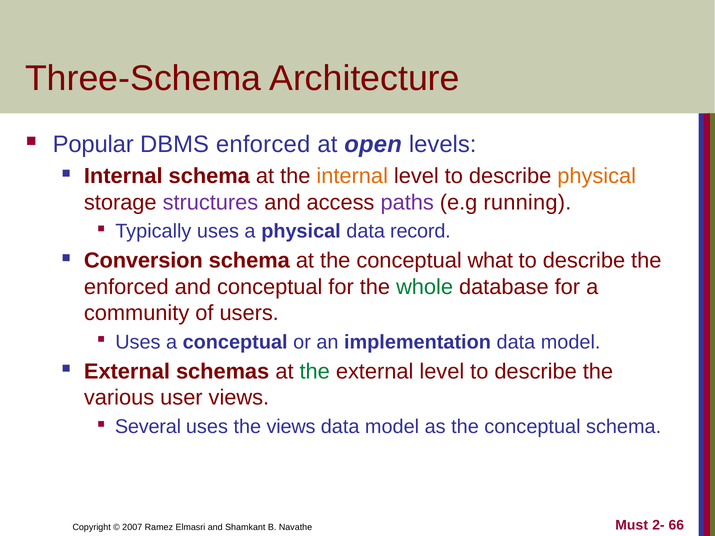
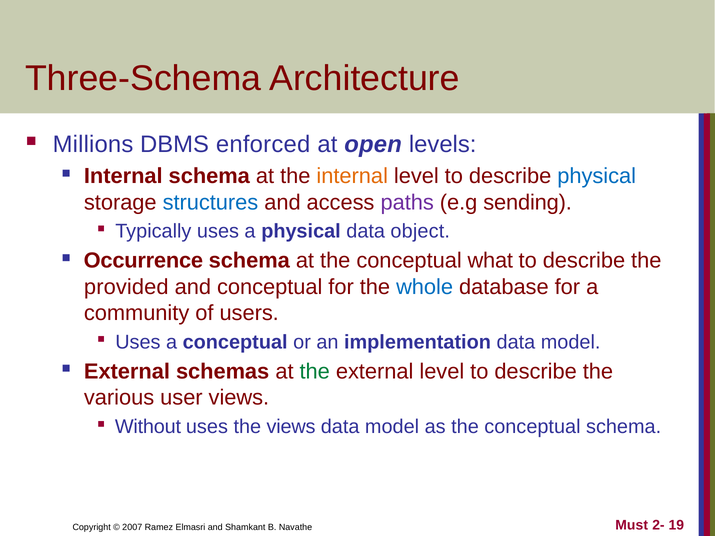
Popular: Popular -> Millions (93, 145)
physical colour: orange -> blue (597, 176)
structures colour: purple -> blue (210, 203)
running: running -> sending (528, 203)
record: record -> object (420, 231)
Conversion: Conversion -> Occurrence (143, 261)
enforced: enforced -> provided (126, 287)
whole colour: green -> blue (425, 287)
Several: Several -> Without (148, 427)
66: 66 -> 19 (676, 525)
